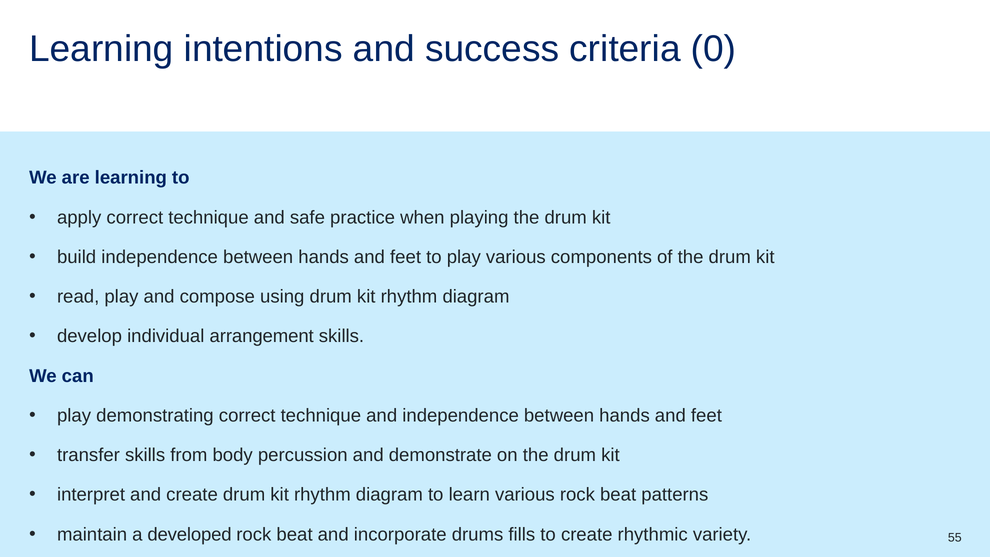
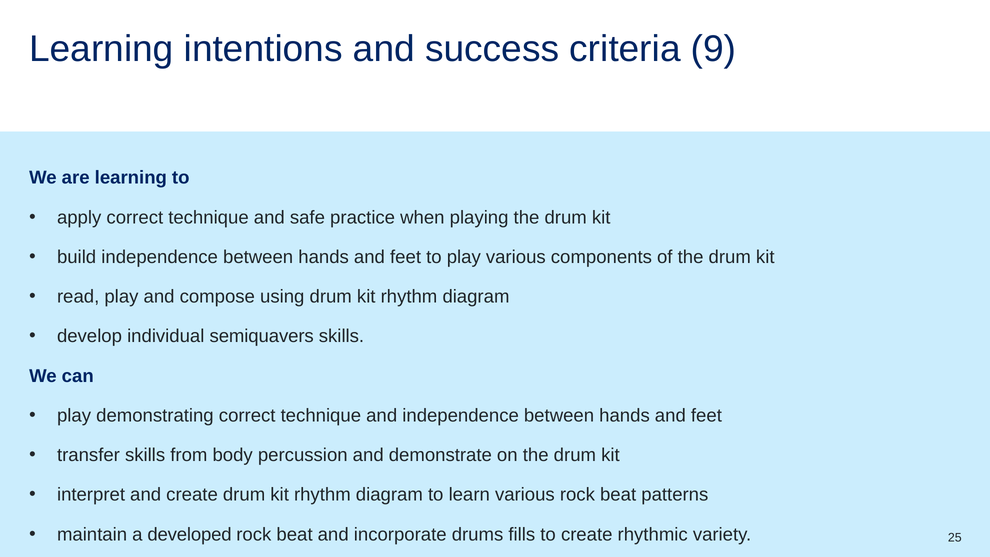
0: 0 -> 9 (714, 49)
arrangement: arrangement -> semiquavers (262, 336)
55: 55 -> 25 (955, 537)
